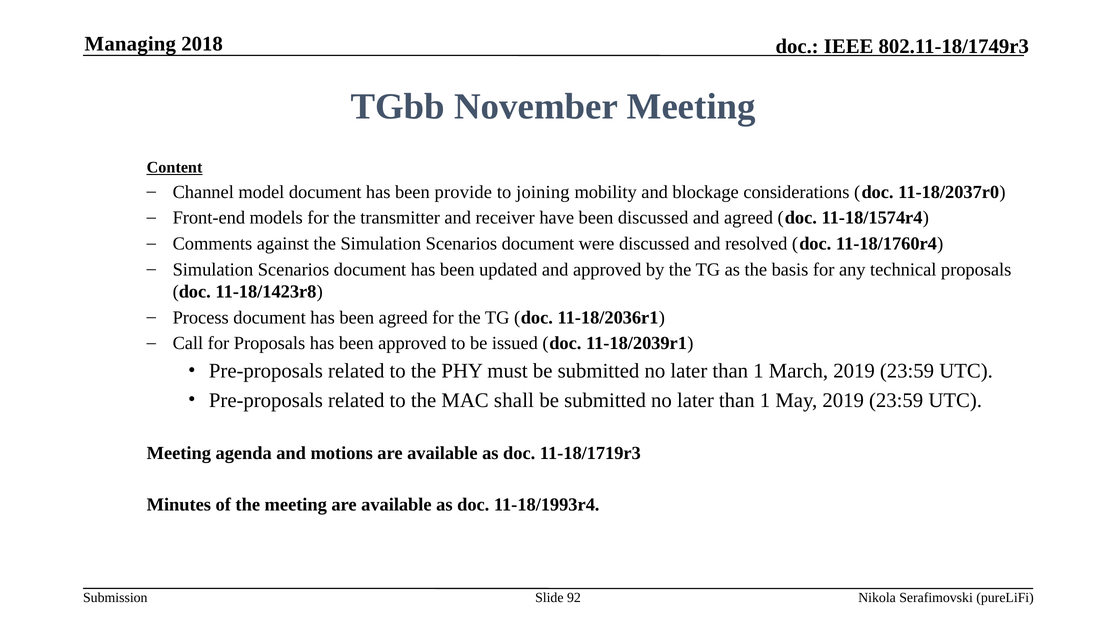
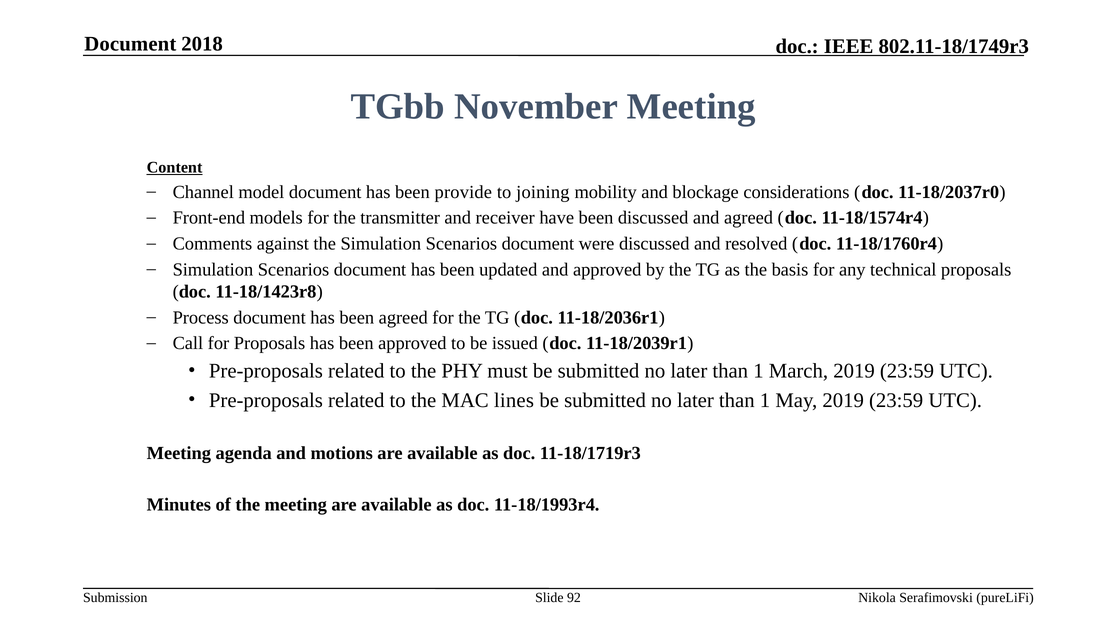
Managing: Managing -> Document (130, 44)
shall: shall -> lines (514, 400)
